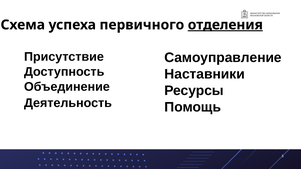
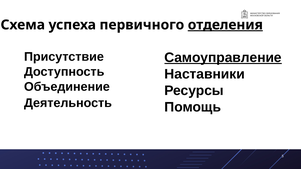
Самоуправление underline: none -> present (223, 58)
